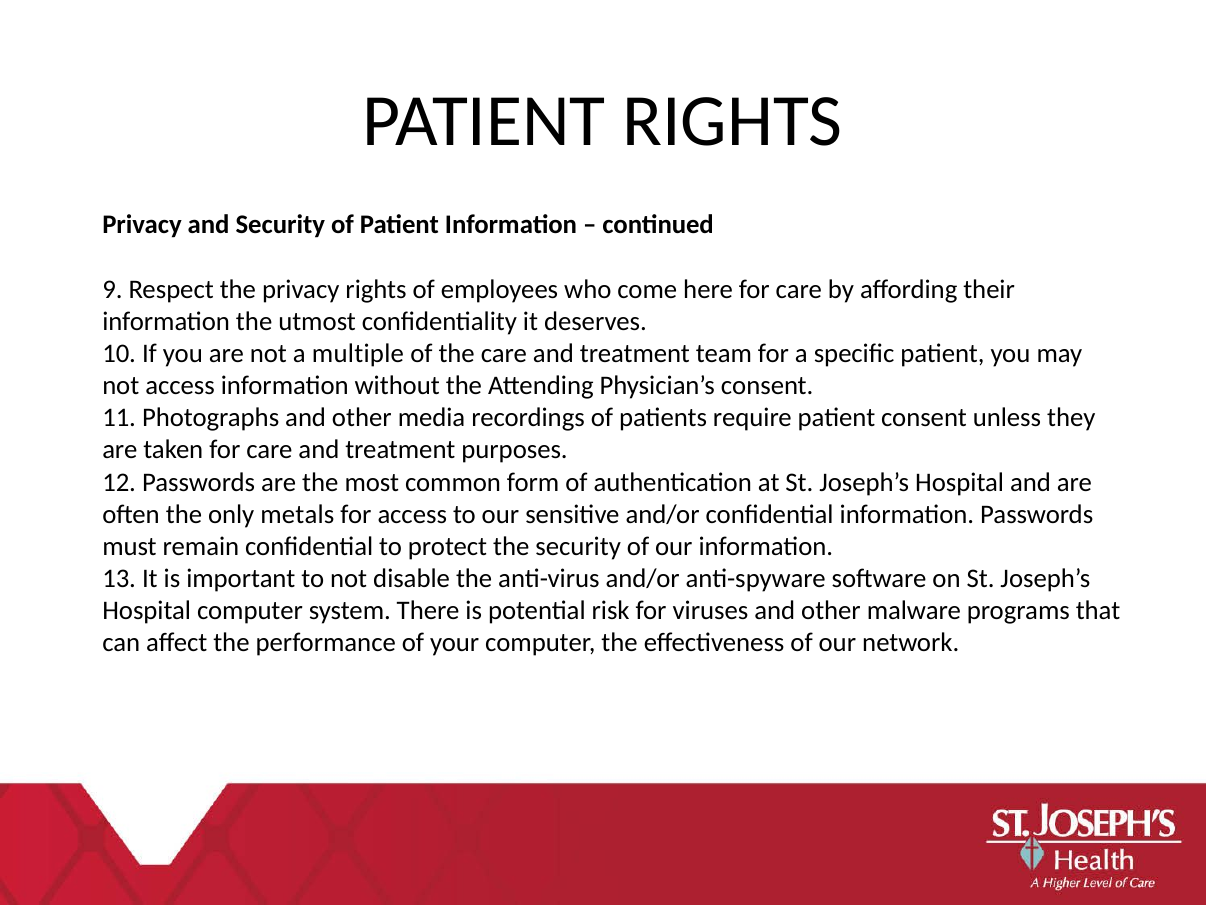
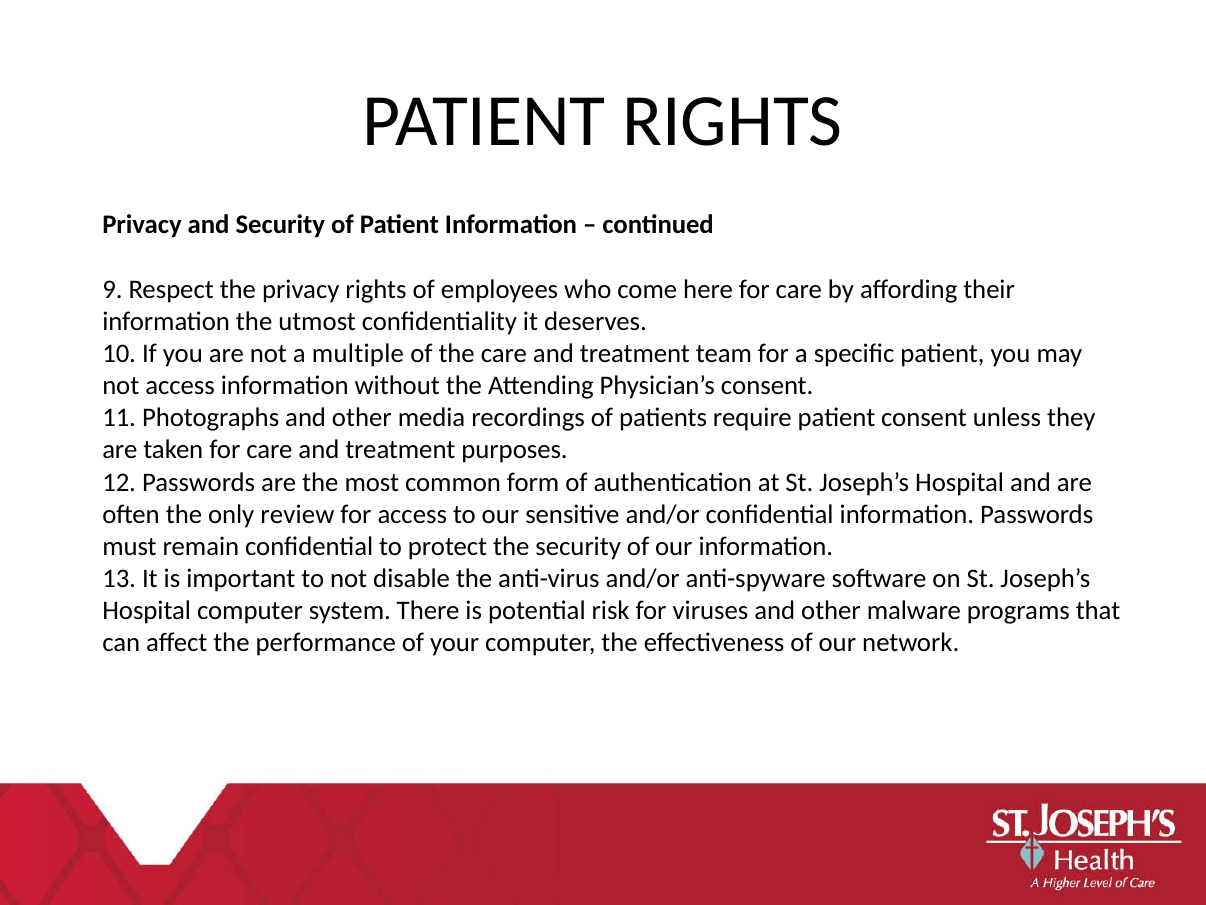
metals: metals -> review (297, 514)
